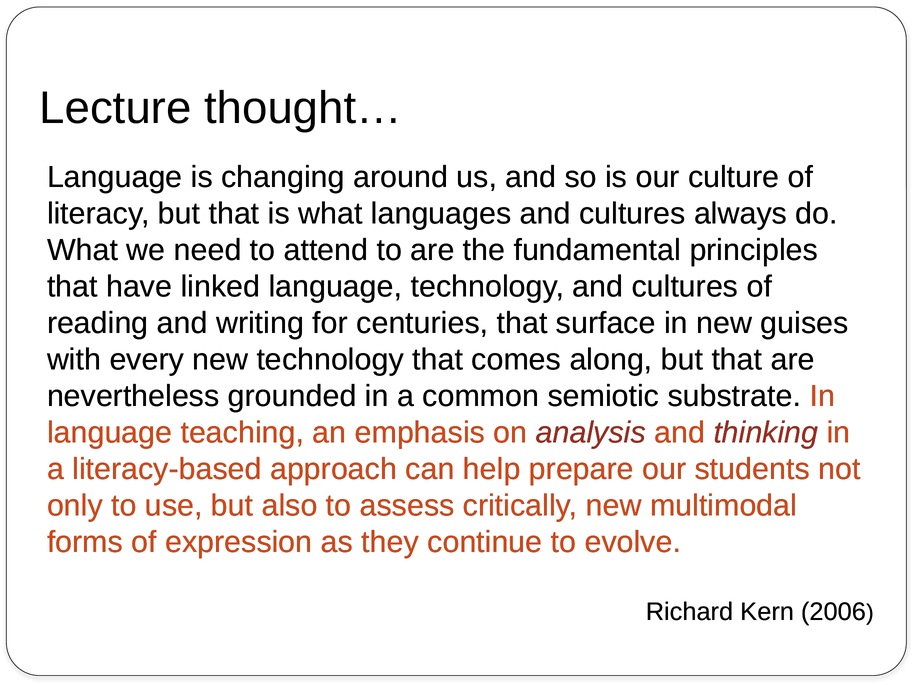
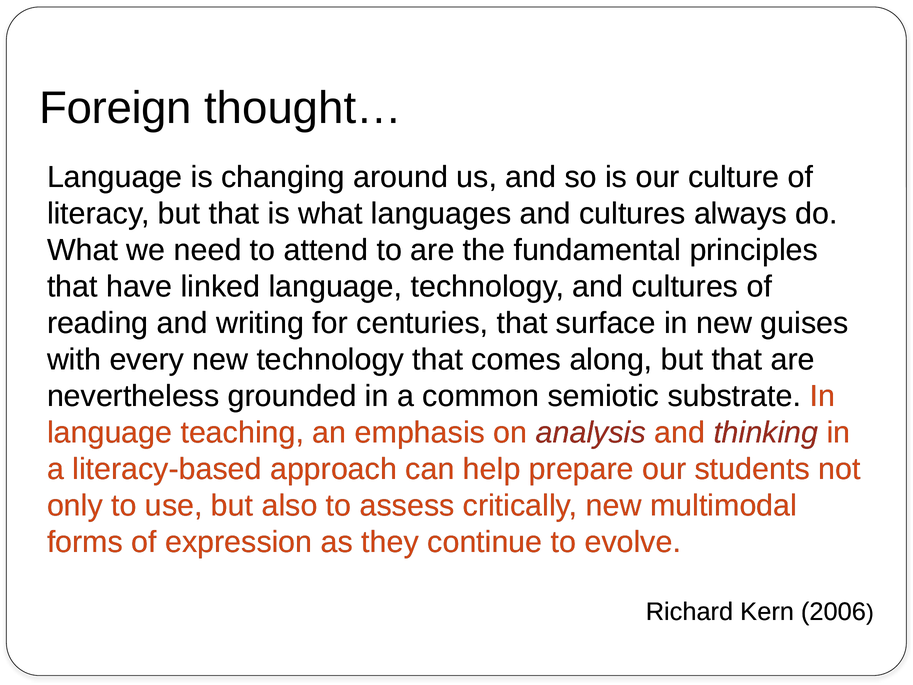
Lecture: Lecture -> Foreign (116, 108)
